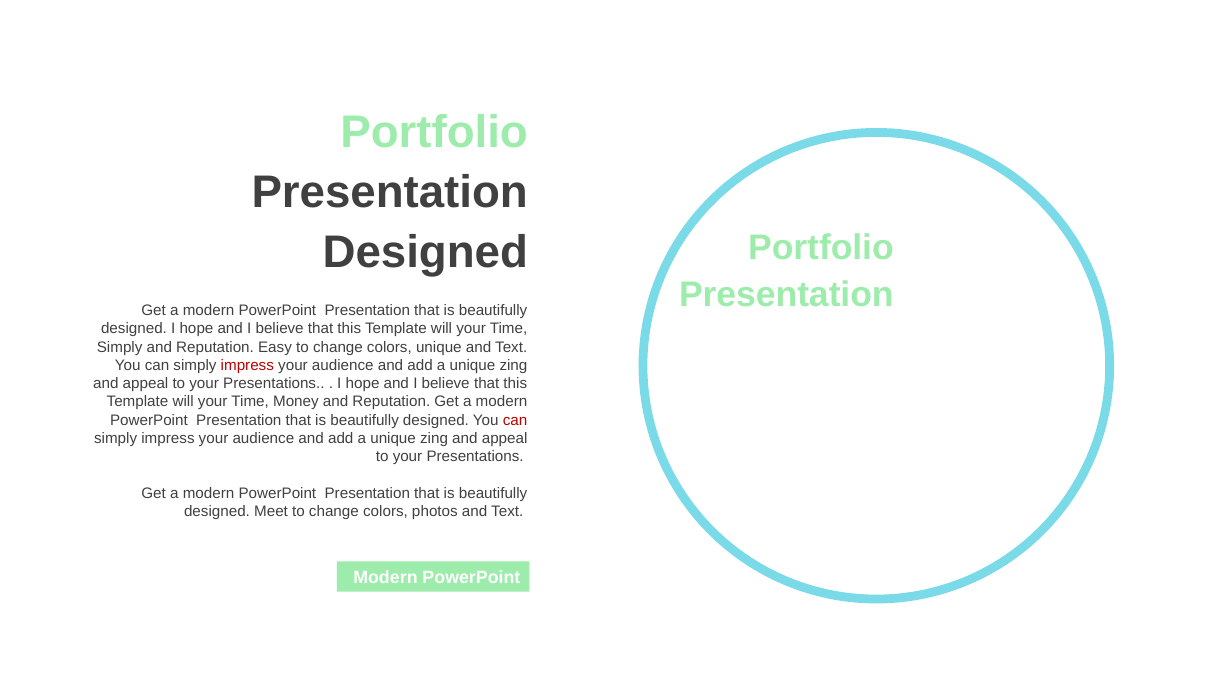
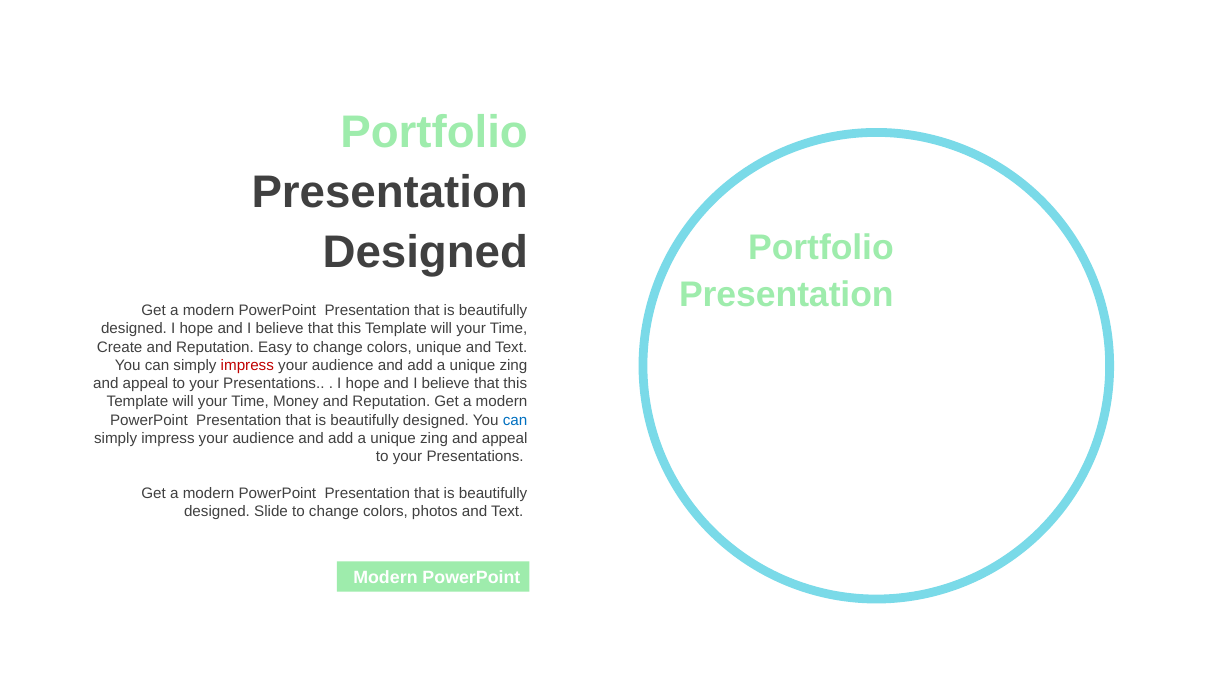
Simply: Simply -> Create (120, 347)
can colour: red -> blue (515, 420)
Meet: Meet -> Slide (271, 512)
